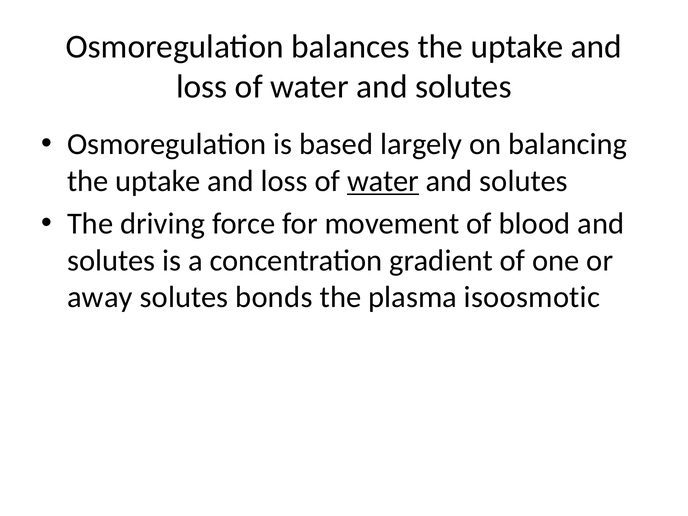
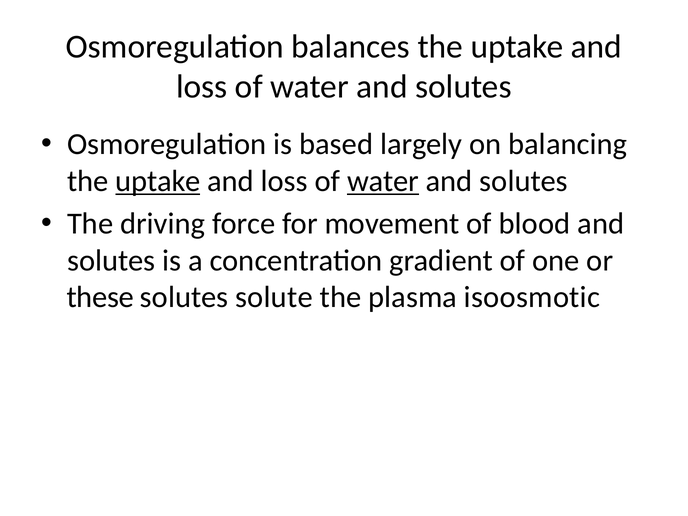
uptake underline: none -> present (158, 181)
away: away -> these (100, 297)
bonds: bonds -> solute (274, 297)
